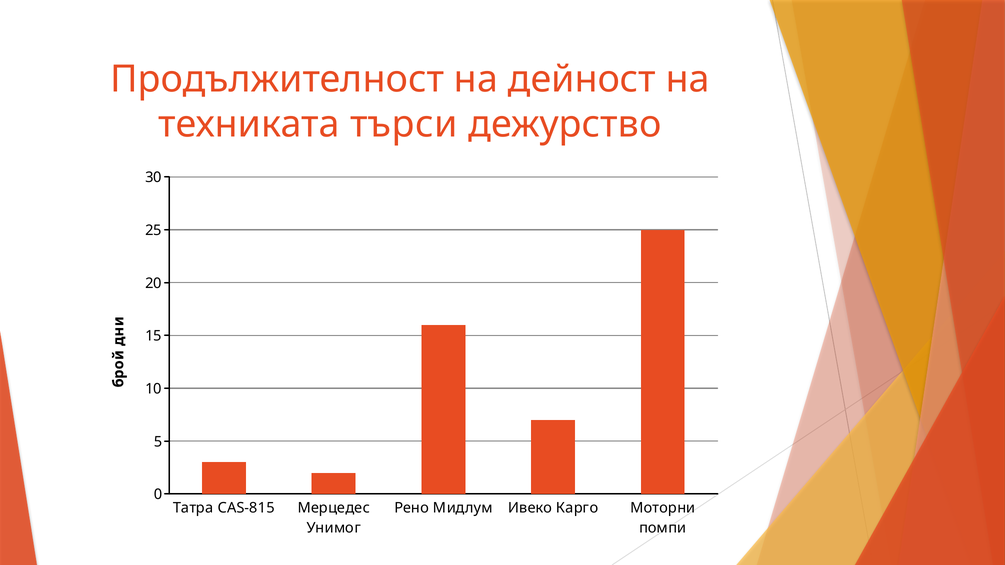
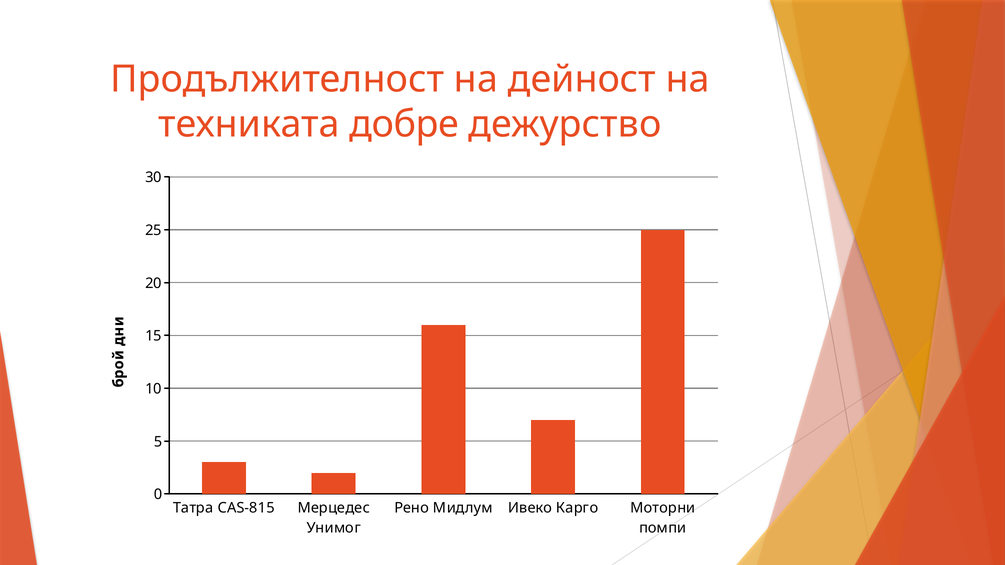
търси: търси -> добре (404, 124)
